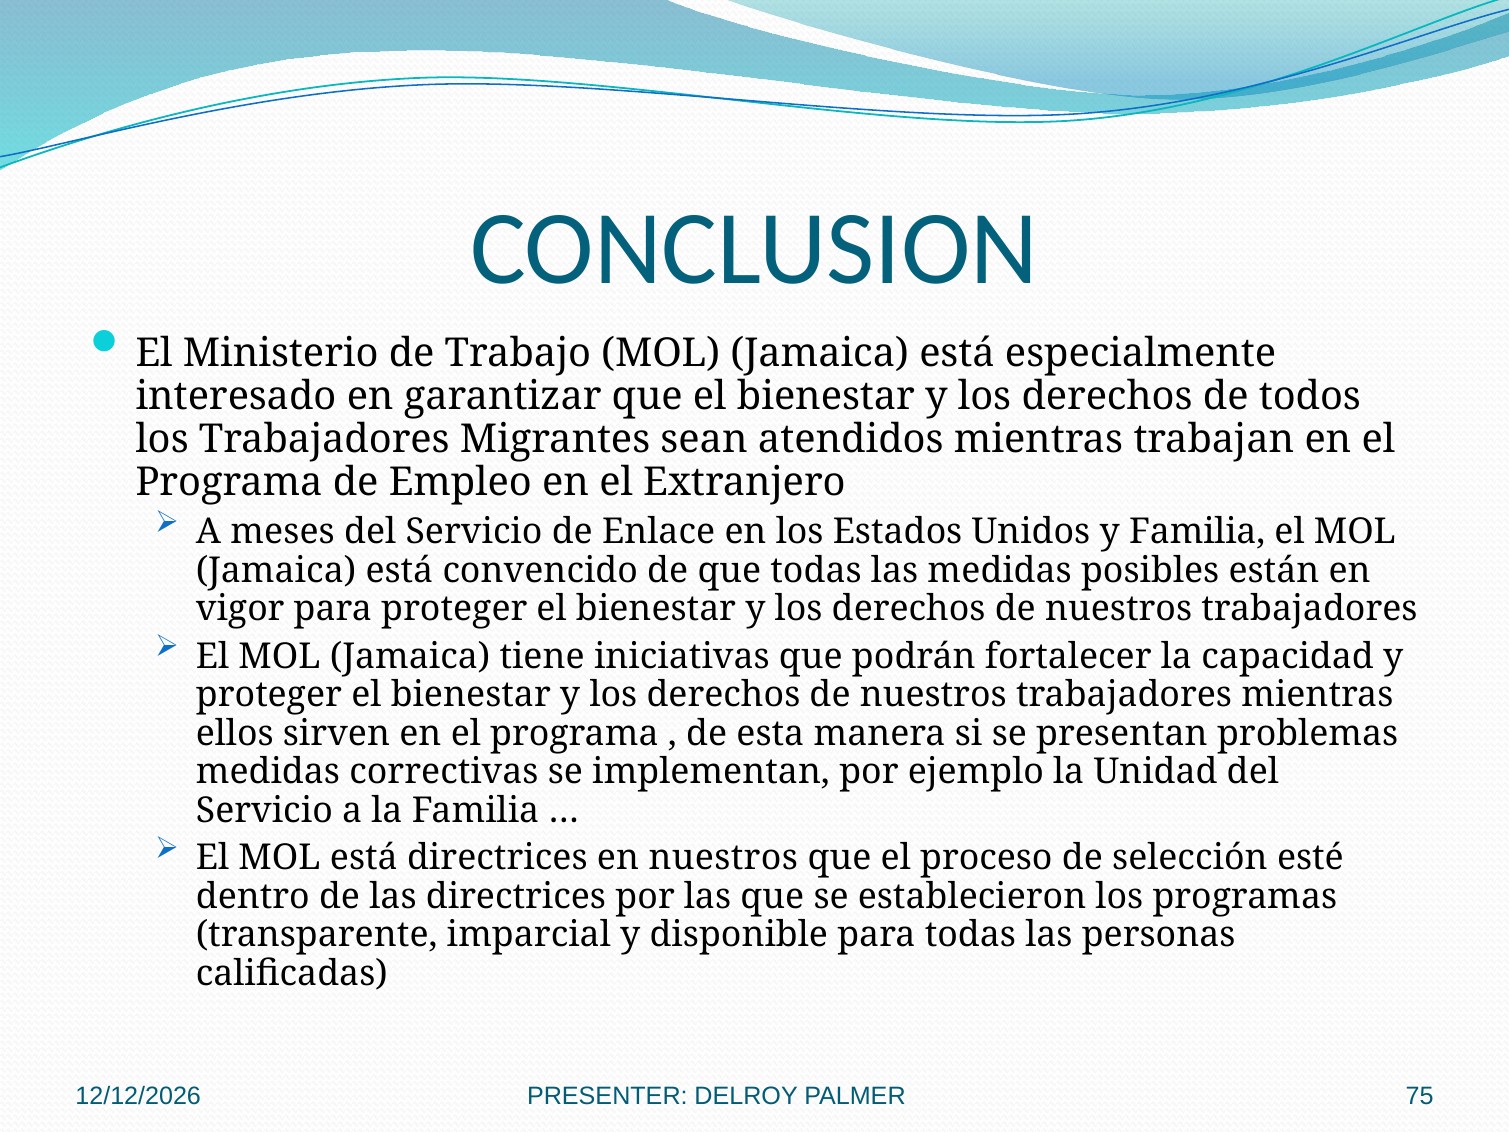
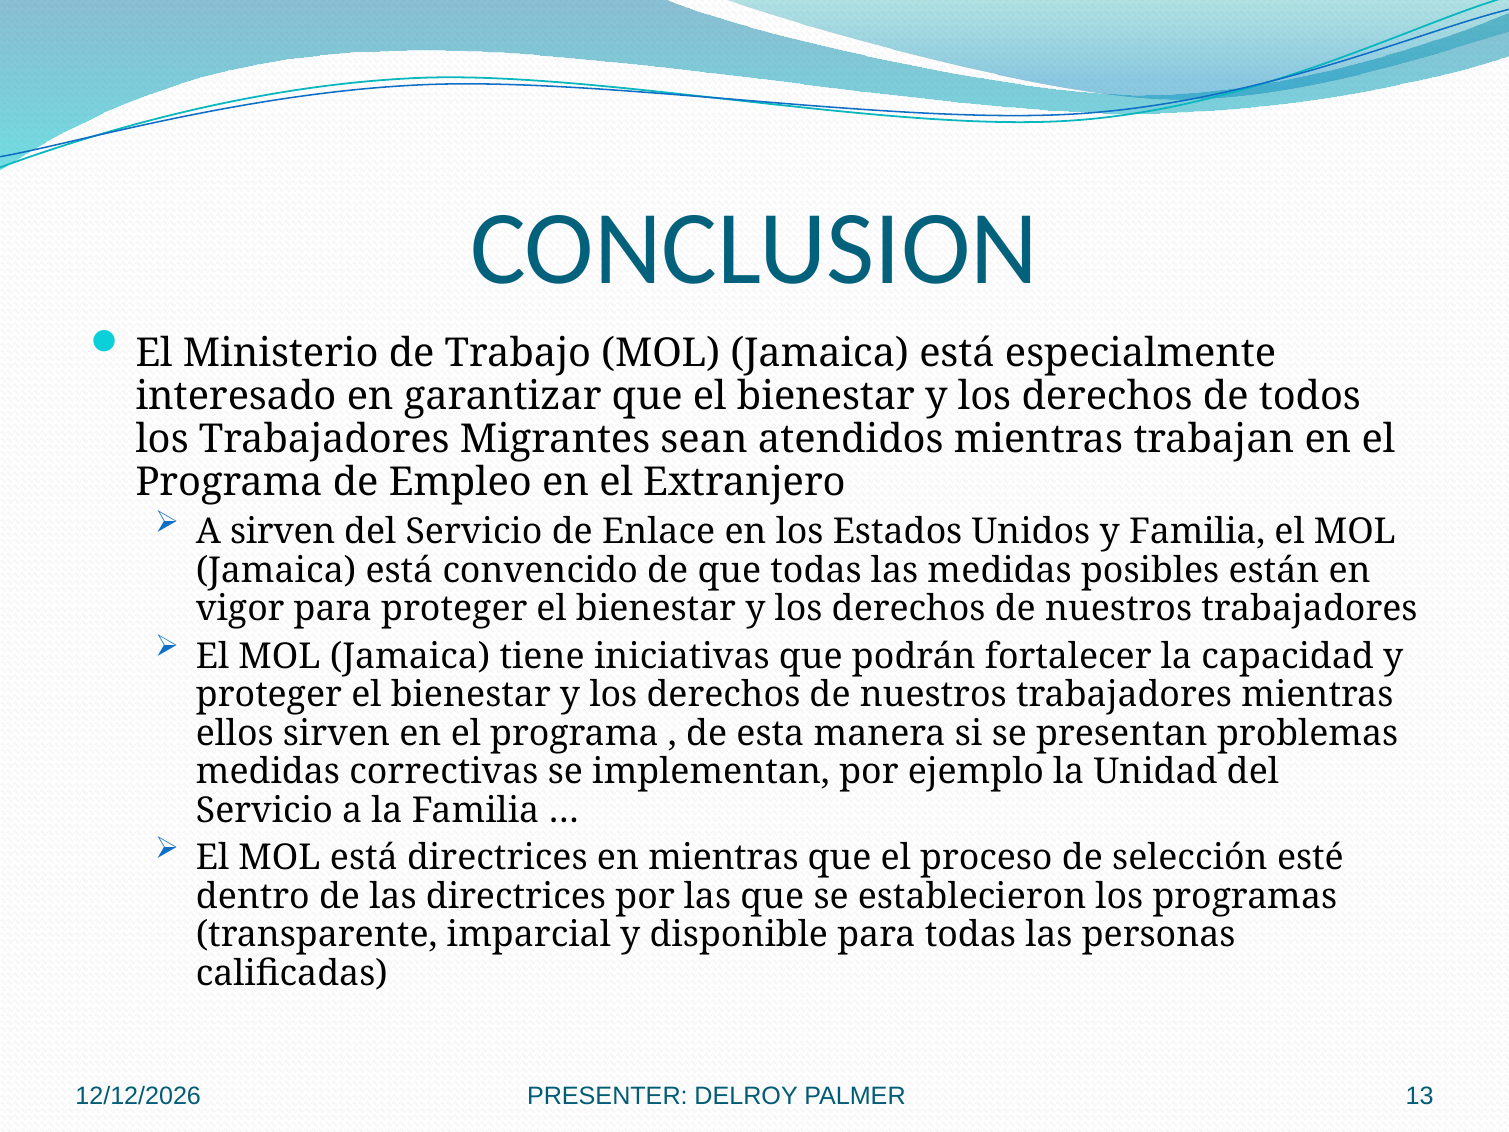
A meses: meses -> sirven (283, 532)
en nuestros: nuestros -> mientras (724, 858)
75: 75 -> 13 (1420, 1096)
